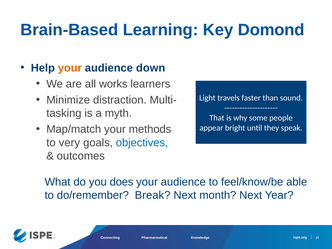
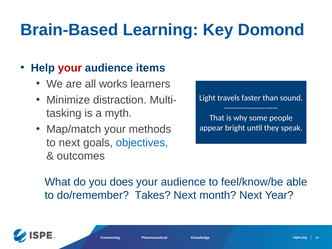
your colour: orange -> red (70, 68)
down: down -> items (151, 68)
to very: very -> next (69, 143)
Break: Break -> Takes (153, 195)
